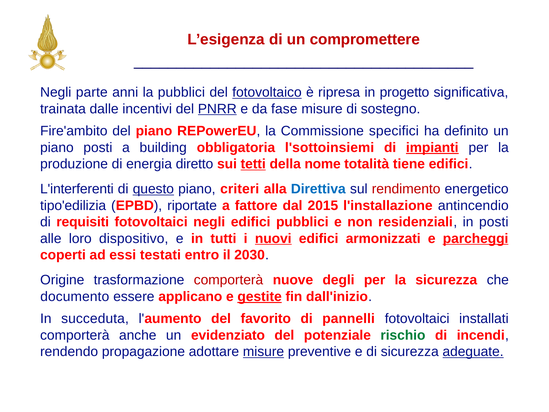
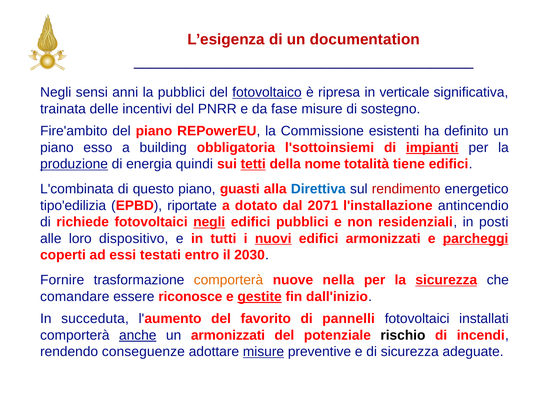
compromettere: compromettere -> documentation (365, 40)
parte: parte -> sensi (92, 92)
progetto: progetto -> verticale (405, 92)
dalle: dalle -> delle (104, 109)
PNRR underline: present -> none (217, 109)
specifici: specifici -> esistenti (394, 131)
piano posti: posti -> esso (98, 147)
produzione underline: none -> present (74, 164)
diretto: diretto -> quindi (194, 164)
L'interferenti: L'interferenti -> L'combinata (77, 189)
questo underline: present -> none (153, 189)
criteri: criteri -> guasti (240, 189)
fattore: fattore -> dotato (256, 205)
2015: 2015 -> 2071 (323, 205)
requisiti: requisiti -> richiede (83, 222)
negli underline: none -> present (209, 222)
Origine: Origine -> Fornire (62, 280)
comporterà colour: red -> orange (229, 280)
degli: degli -> nella (338, 280)
sicurezza underline: none -> present (446, 280)
documento: documento -> comandare (75, 296)
applicano: applicano -> riconosce (190, 296)
anche underline: none -> present (138, 335)
un evidenziato: evidenziato -> armonizzati (228, 335)
rischio colour: green -> black (403, 335)
propagazione: propagazione -> conseguenze (143, 351)
adeguate underline: present -> none (473, 351)
